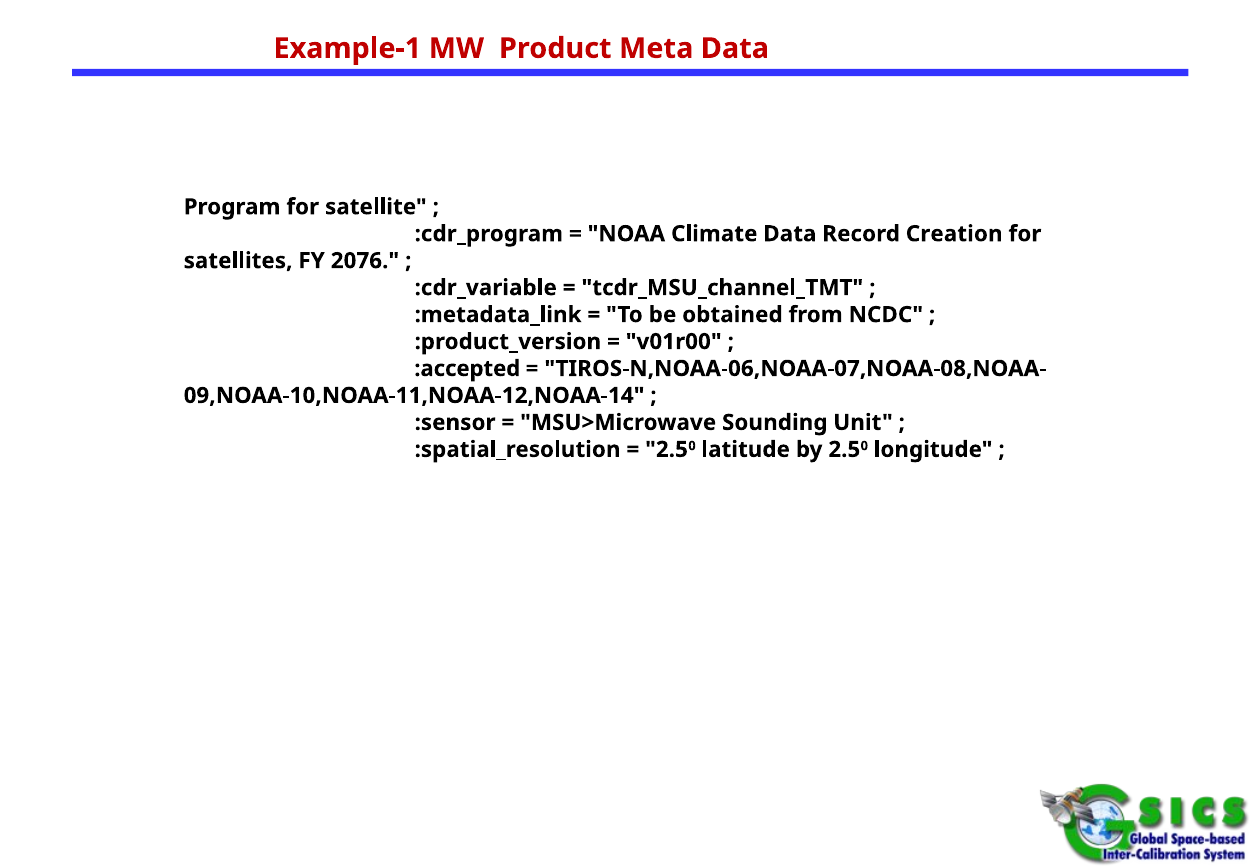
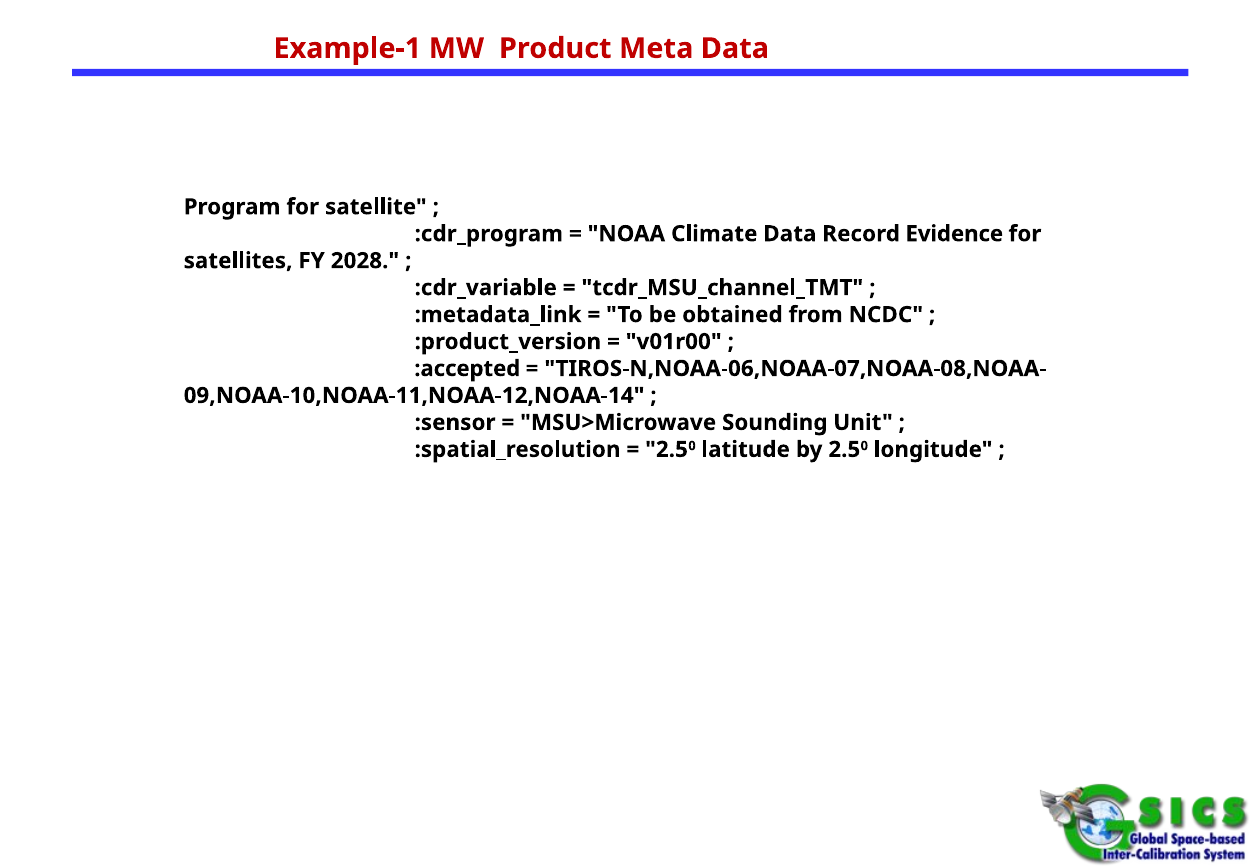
Creation: Creation -> Evidence (954, 234)
2076: 2076 -> 2028 (365, 261)
